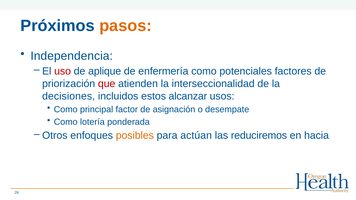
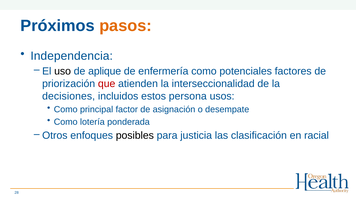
uso colour: red -> black (63, 71)
alcanzar: alcanzar -> persona (188, 96)
posibles colour: orange -> black (135, 136)
actúan: actúan -> justicia (196, 136)
reduciremos: reduciremos -> clasificación (259, 136)
hacia: hacia -> racial (317, 136)
